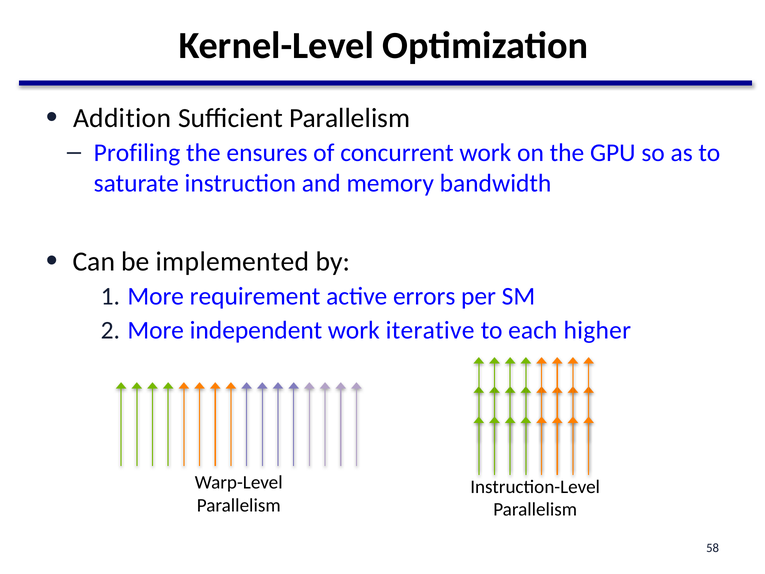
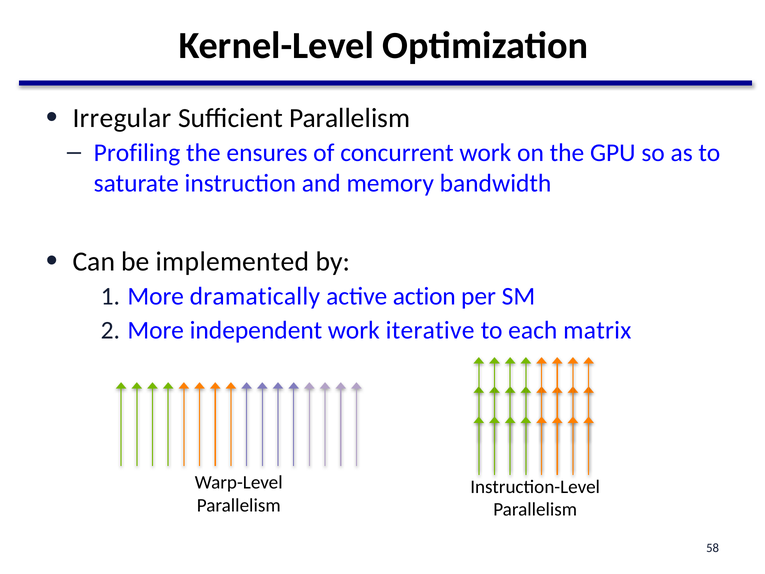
Addition: Addition -> Irregular (122, 118)
requirement: requirement -> dramatically (255, 296)
errors: errors -> action (424, 296)
higher: higher -> matrix (597, 330)
